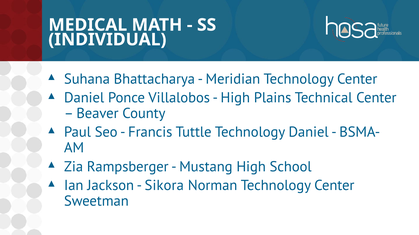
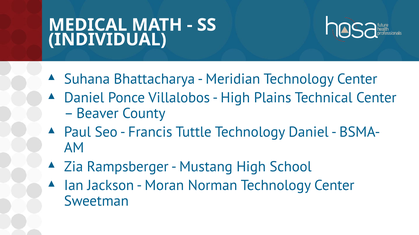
Sikora: Sikora -> Moran (164, 186)
